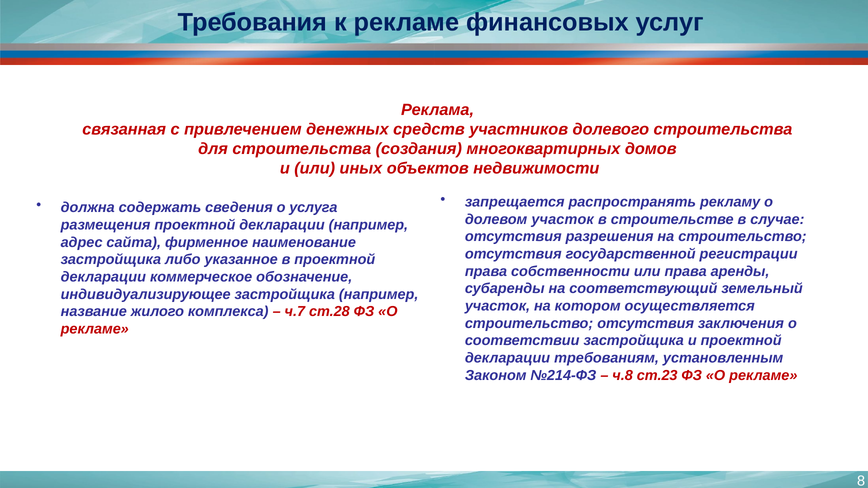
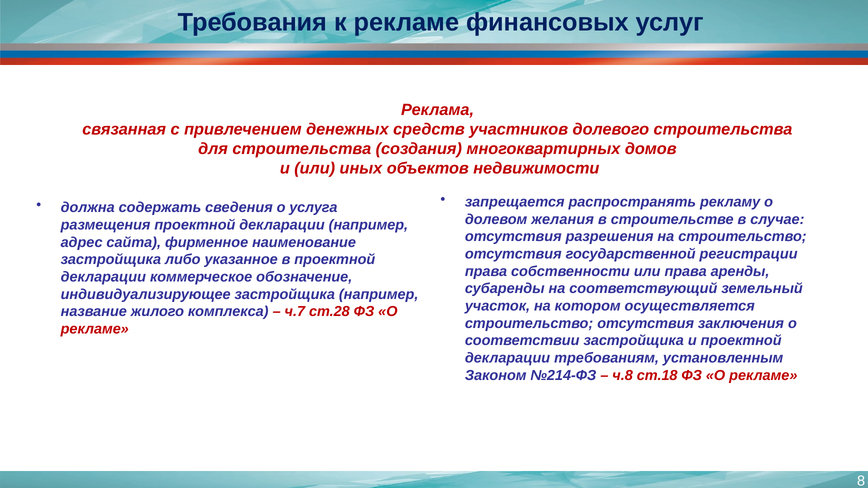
долевом участок: участок -> желания (563, 219)
ст.23: ст.23 -> ст.18 (657, 376)
